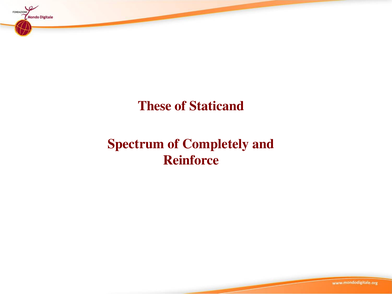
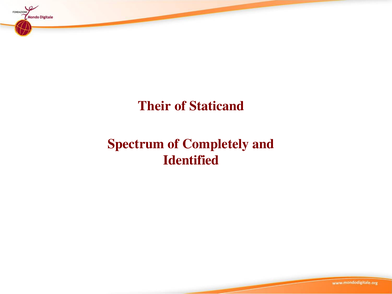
These: These -> Their (154, 106)
Reinforce: Reinforce -> Identified (191, 160)
